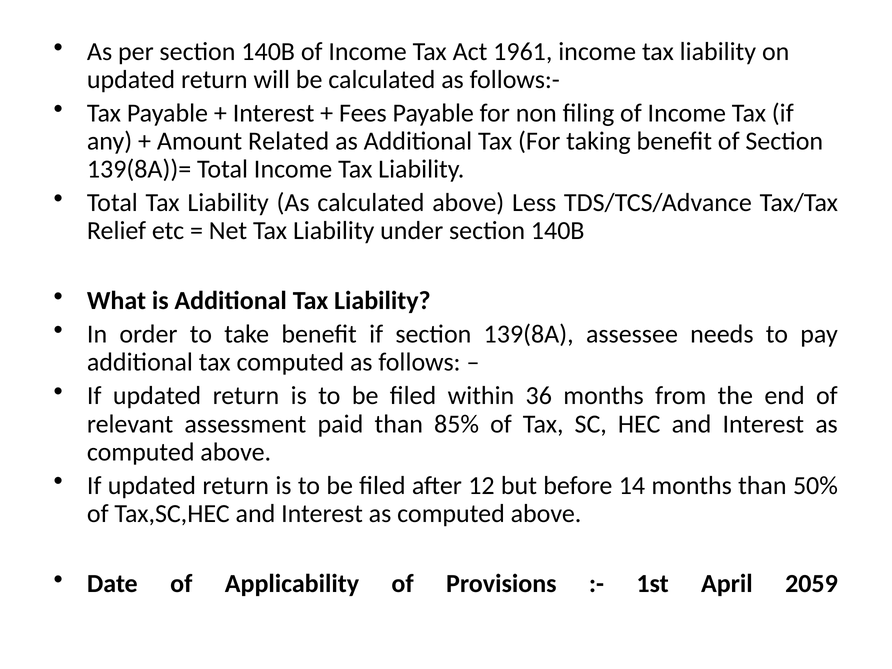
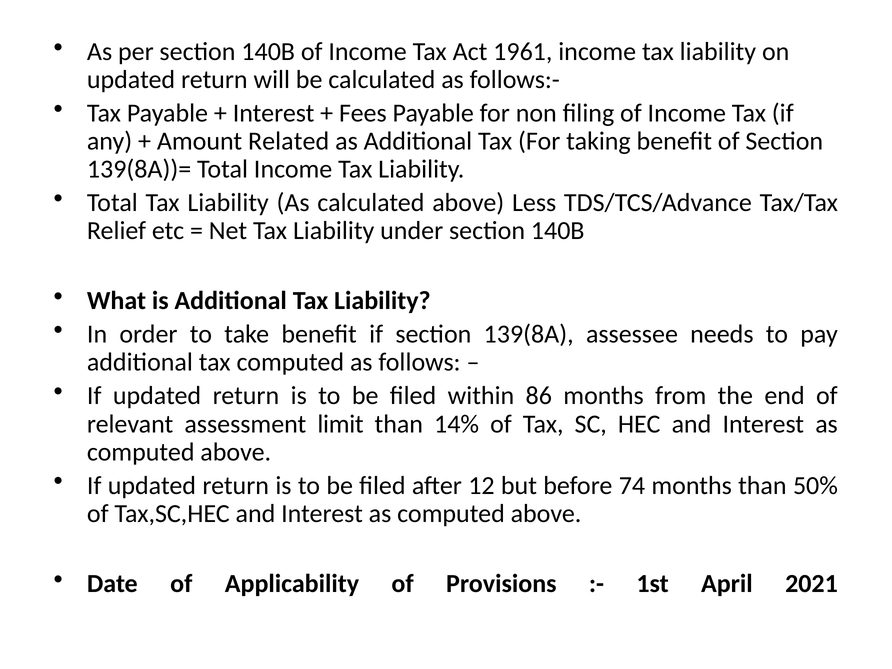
36: 36 -> 86 (539, 396)
paid: paid -> limit (341, 424)
85%: 85% -> 14% (457, 424)
14: 14 -> 74 (632, 485)
2059: 2059 -> 2021 (811, 584)
